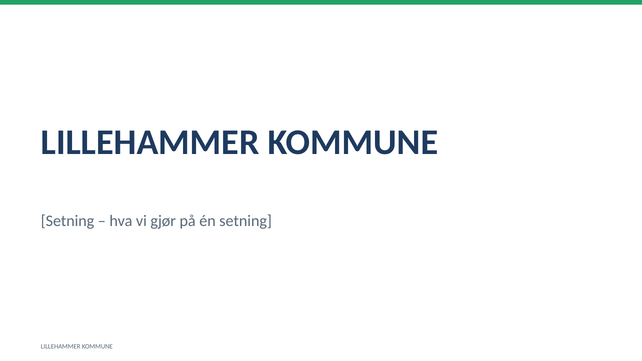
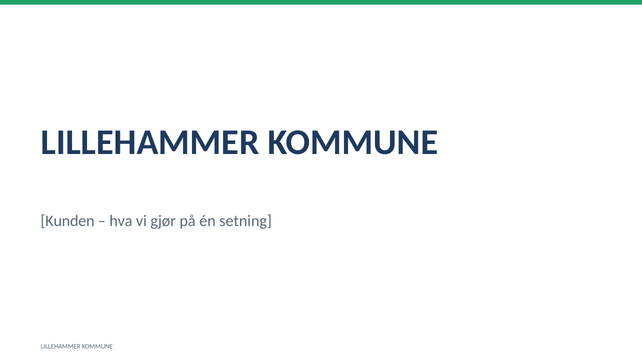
Setning: Setning -> Kunden (68, 221)
